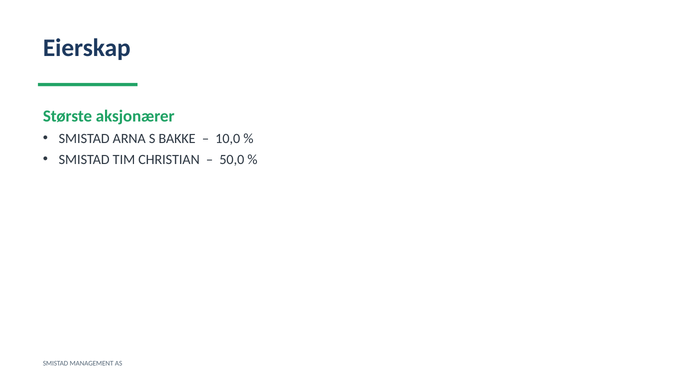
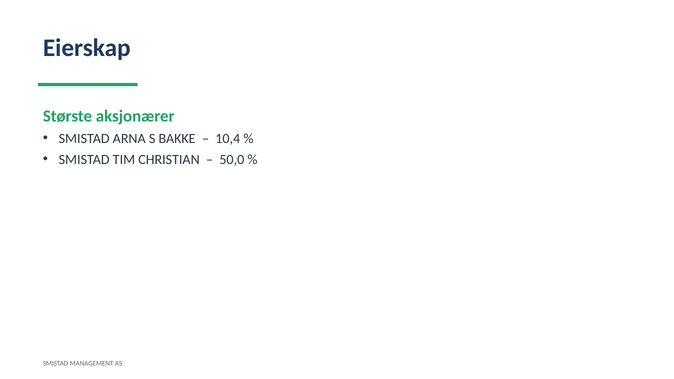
10,0: 10,0 -> 10,4 (228, 139)
